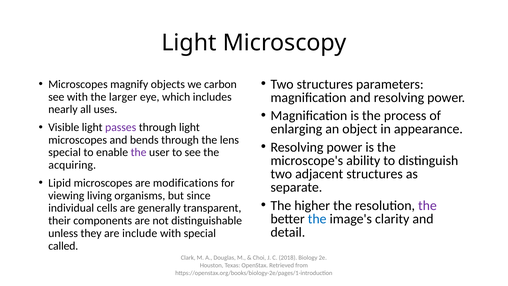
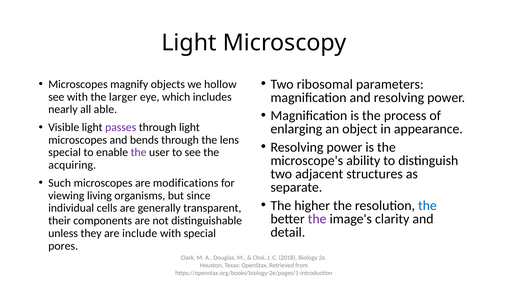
Two structures: structures -> ribosomal (325, 84)
carbon: carbon -> hollow (220, 84)
uses: uses -> able (105, 109)
Lipid: Lipid -> Such (60, 183)
the colour: purple -> blue (427, 205)
the colour: blue -> purple (317, 219)
called: called -> pores (63, 246)
